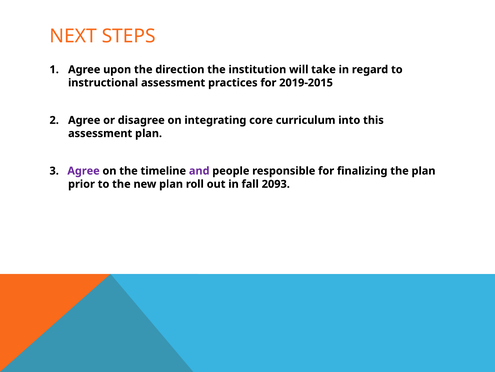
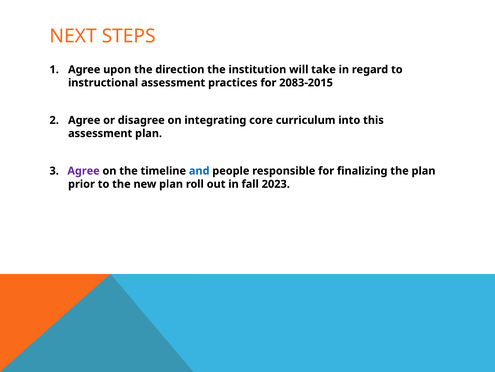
2019-2015: 2019-2015 -> 2083-2015 (306, 83)
and colour: purple -> blue (199, 171)
2093: 2093 -> 2023 (276, 184)
